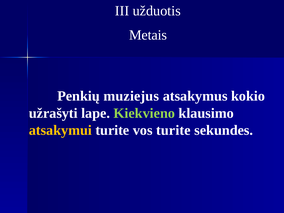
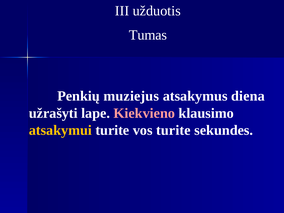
Metais: Metais -> Tumas (148, 35)
kokio: kokio -> diena (248, 96)
Kiekvieno colour: light green -> pink (144, 113)
